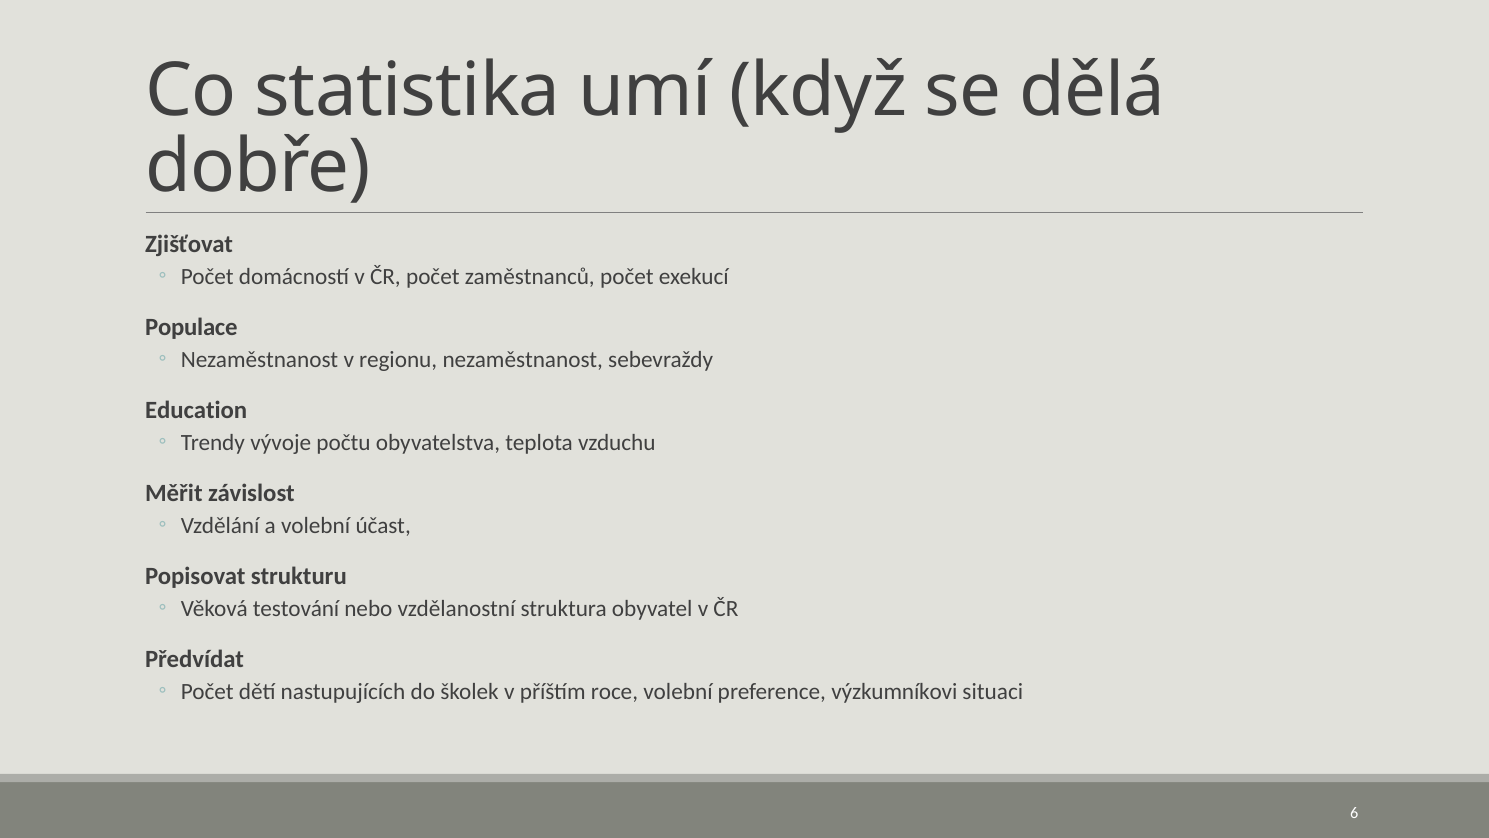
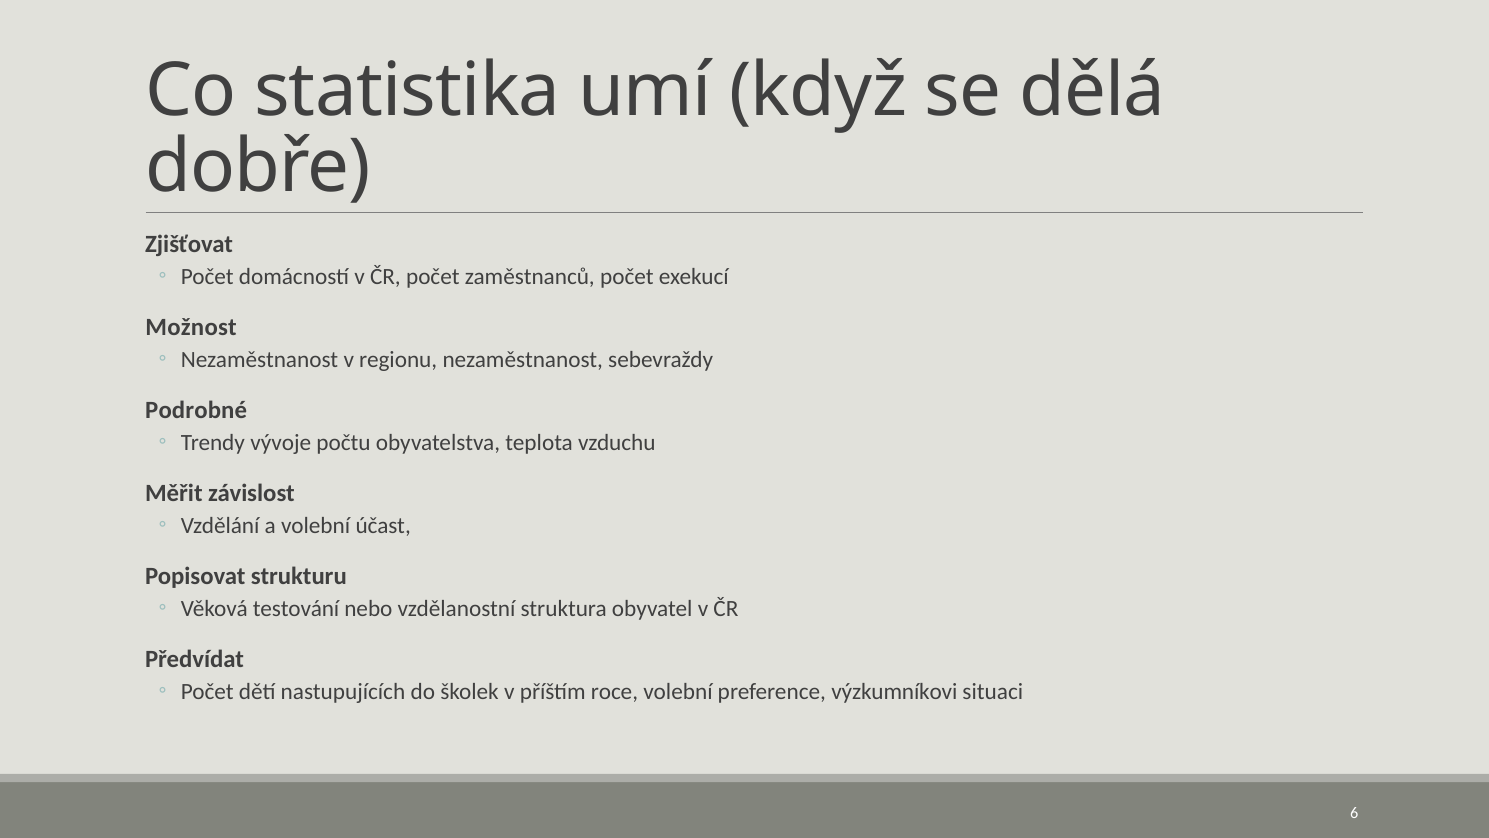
Populace: Populace -> Možnost (191, 327)
Education: Education -> Podrobné (196, 410)
